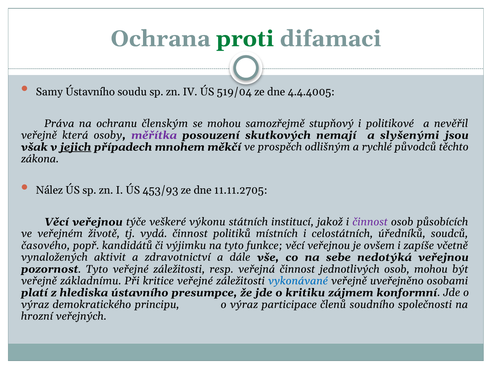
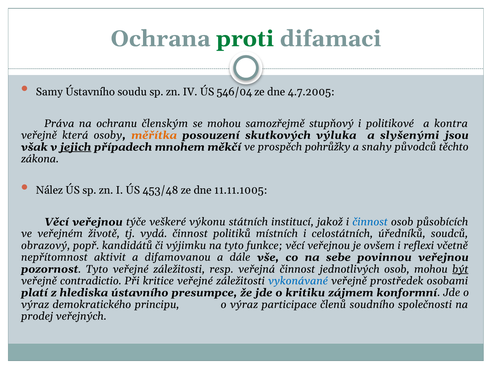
519/04: 519/04 -> 546/04 (234, 92)
4.4.4005: 4.4.4005 -> 4.7.2005 (311, 92)
nevěřil: nevěřil -> kontra (451, 123)
měřítka colour: purple -> orange (154, 135)
nemají: nemají -> výluka (336, 135)
odlišným: odlišným -> pohrůžky (328, 147)
rychlé: rychlé -> snahy (377, 147)
453/93: 453/93 -> 453/48 (160, 190)
11.11.2705: 11.11.2705 -> 11.11.1005 (241, 190)
činnost colour: purple -> blue (370, 222)
časového: časového -> obrazový (46, 245)
zapíše: zapíše -> reflexi (419, 245)
vynaložených: vynaložených -> nepřítomnost (54, 257)
zdravotnictví: zdravotnictví -> difamovanou (178, 257)
nedotýká: nedotýká -> povinnou (385, 257)
být underline: none -> present (460, 269)
základnímu: základnímu -> contradictio (91, 281)
uveřejněno: uveřejněno -> prostředek (397, 281)
hrozní: hrozní -> prodej (37, 316)
